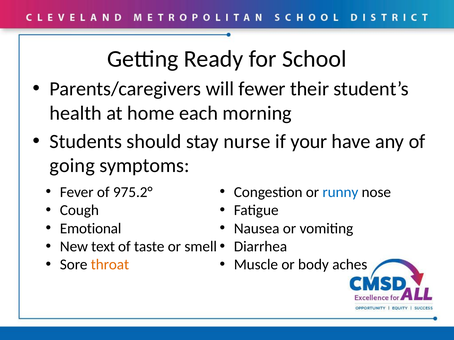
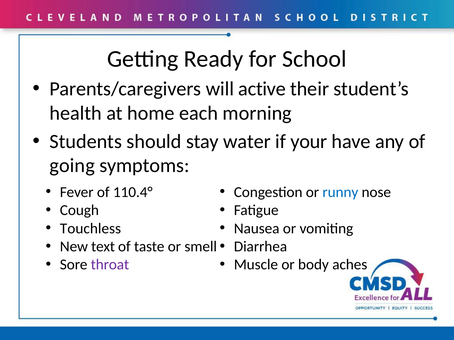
fewer: fewer -> active (262, 89)
nurse: nurse -> water (247, 142)
975.2°: 975.2° -> 110.4° (133, 192)
Emotional: Emotional -> Touchless (90, 229)
throat colour: orange -> purple (110, 265)
